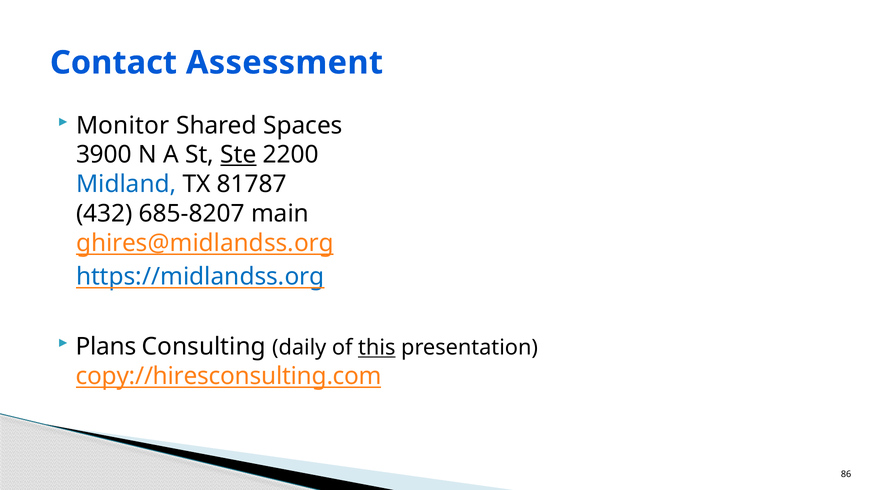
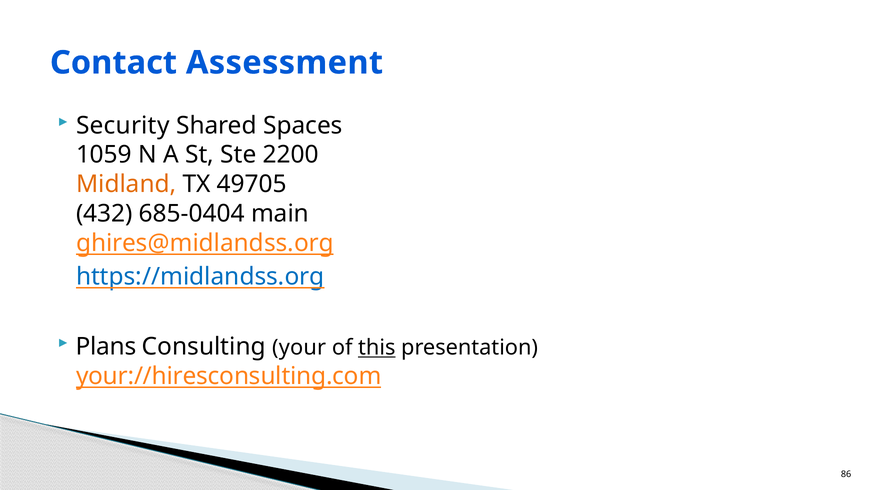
Monitor: Monitor -> Security (123, 125)
3900: 3900 -> 1059 (104, 155)
Ste underline: present -> none (238, 155)
Midland colour: blue -> orange (126, 184)
81787: 81787 -> 49705 (252, 184)
685-8207: 685-8207 -> 685-0404 (192, 213)
daily: daily -> your (299, 347)
copy://hiresconsulting.com: copy://hiresconsulting.com -> your://hiresconsulting.com (229, 376)
